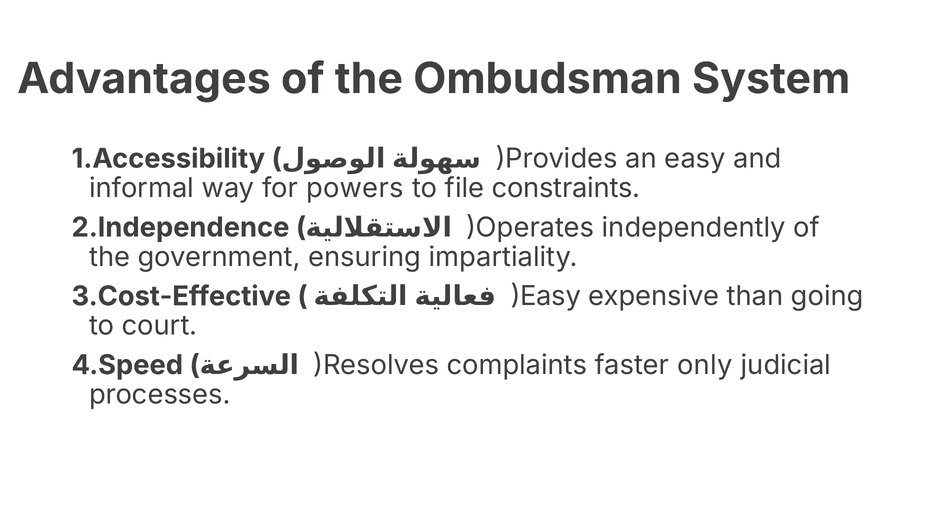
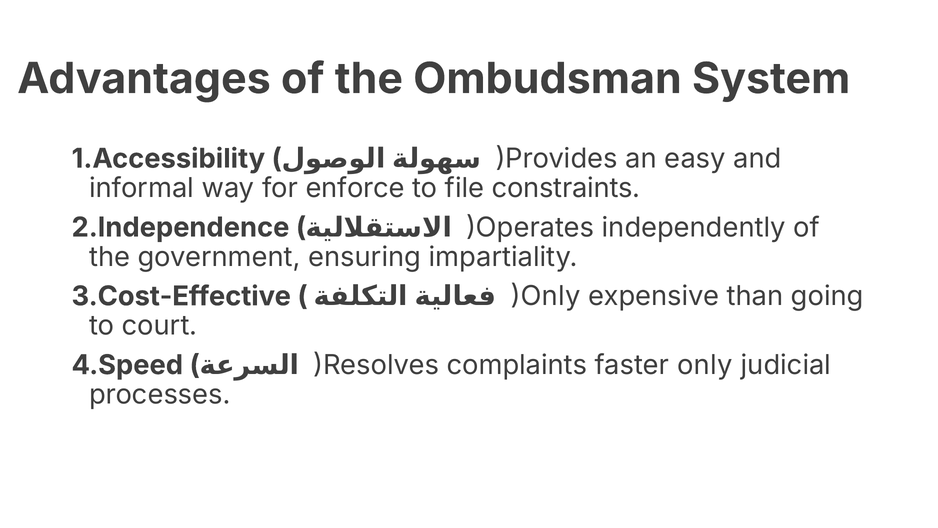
powers: powers -> enforce (355, 188)
)Easy: )Easy -> )Only (546, 296)
